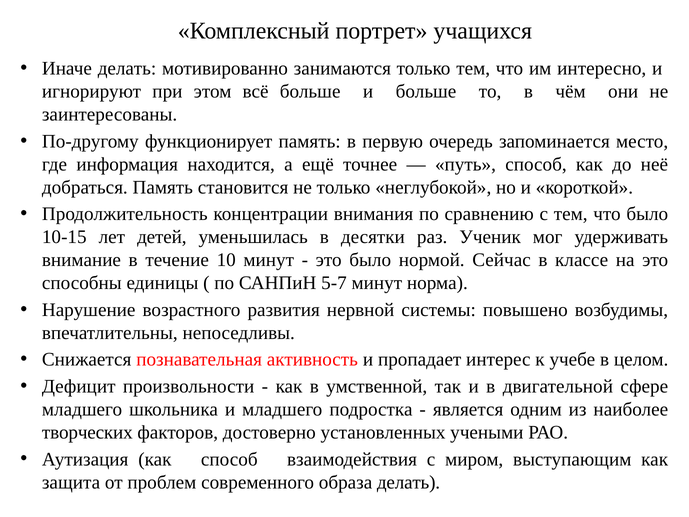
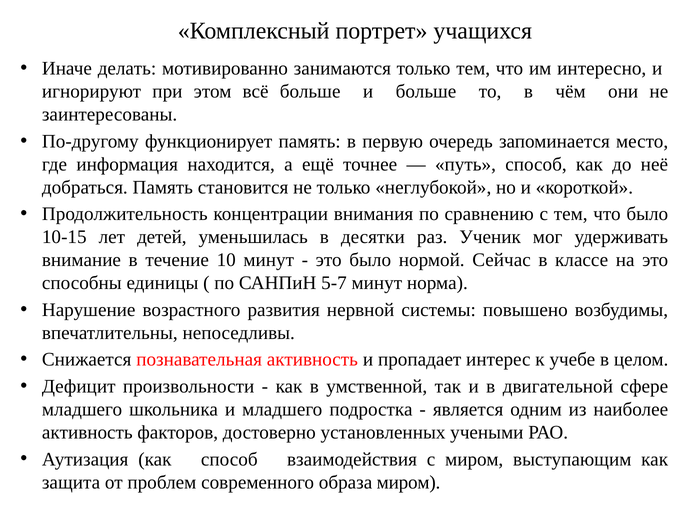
творческих: творческих -> активность (87, 432)
образа делать: делать -> миром (409, 482)
